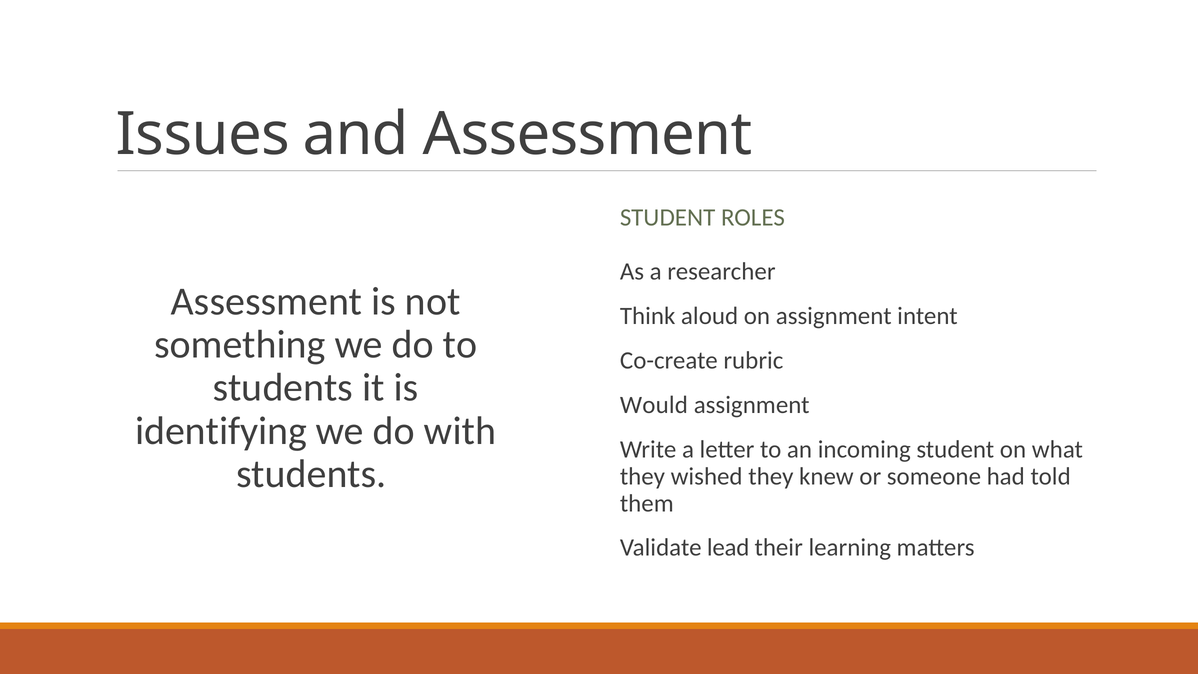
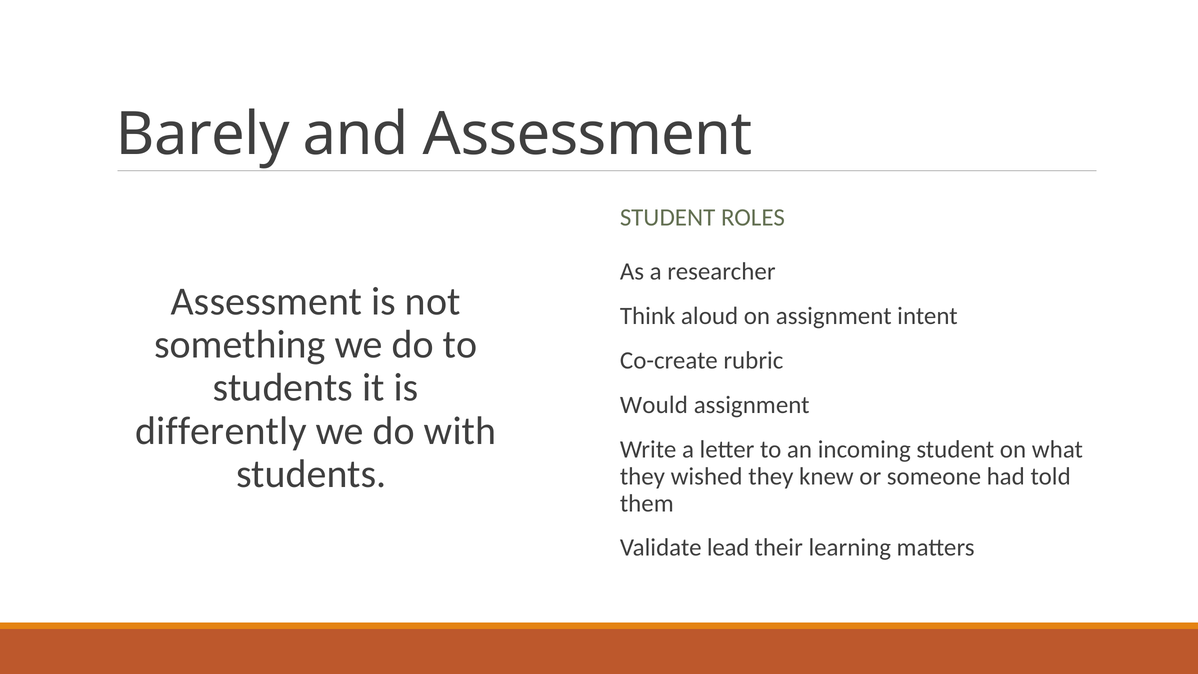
Issues: Issues -> Barely (203, 134)
identifying: identifying -> differently (221, 431)
